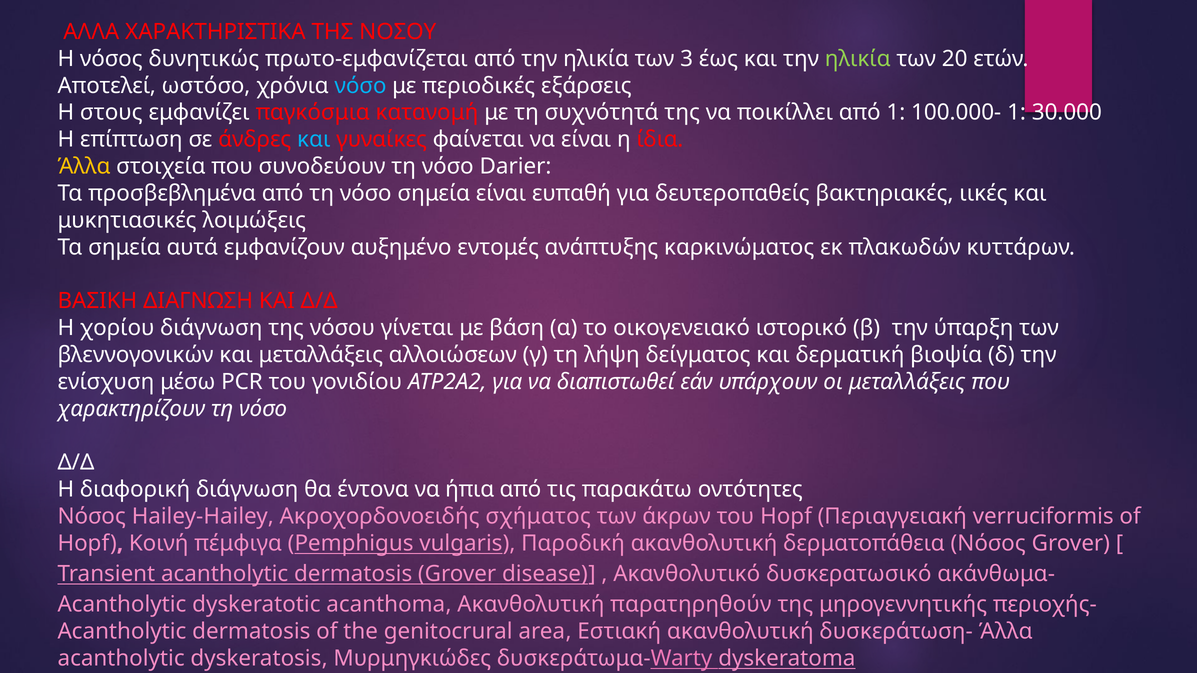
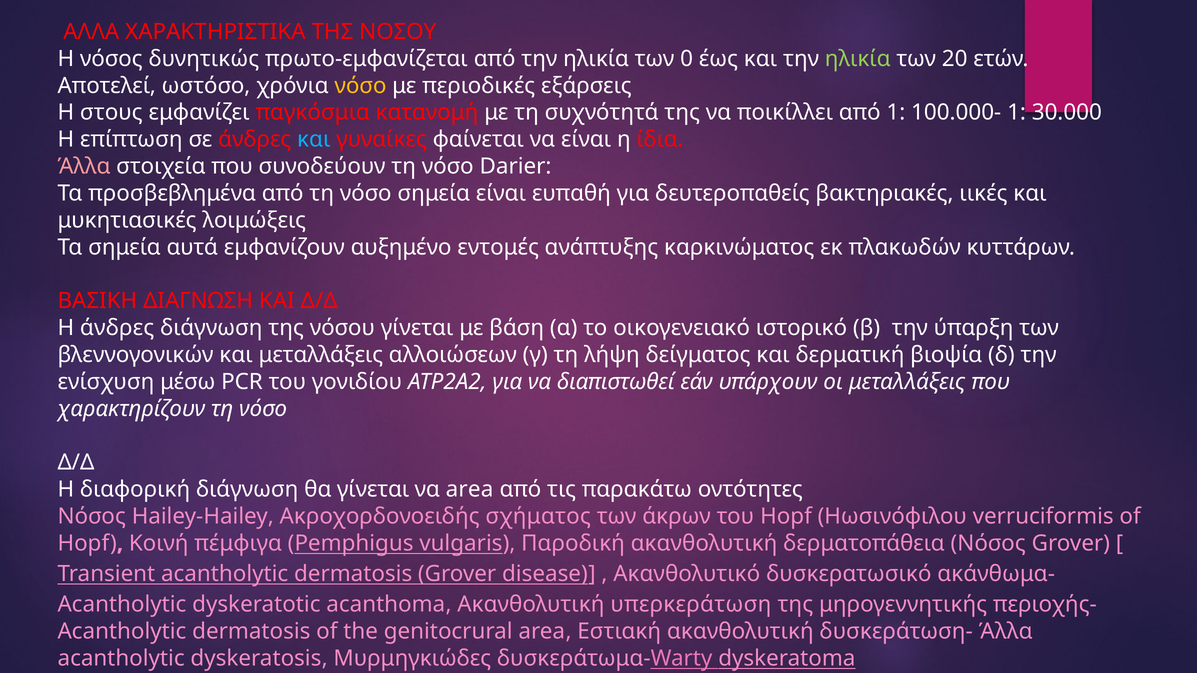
3: 3 -> 0 (687, 59)
νόσο colour: light blue -> yellow (361, 86)
Άλλα colour: yellow -> pink (84, 166)
Η χορίου: χορίου -> άνδρες (117, 328)
θα έντονα: έντονα -> γίνεται (373, 490)
να ήπια: ήπια -> area (470, 490)
Περιαγγειακή: Περιαγγειακή -> Ηωσινόφιλου (892, 517)
παρατηρηθούν: παρατηρηθούν -> υπερκεράτωση (691, 605)
